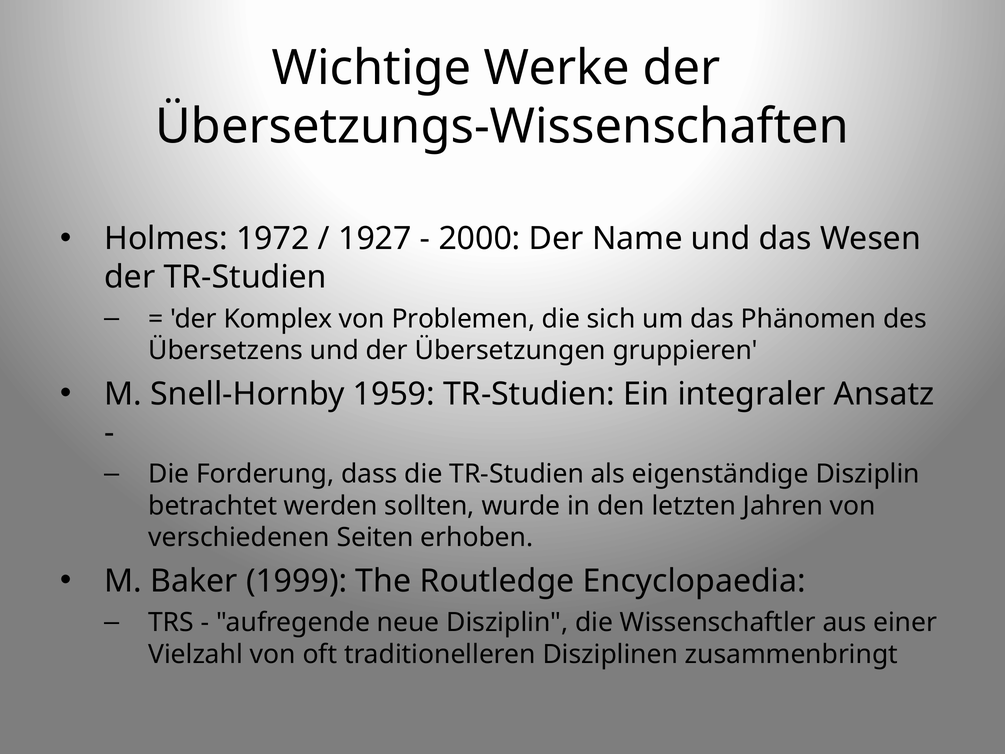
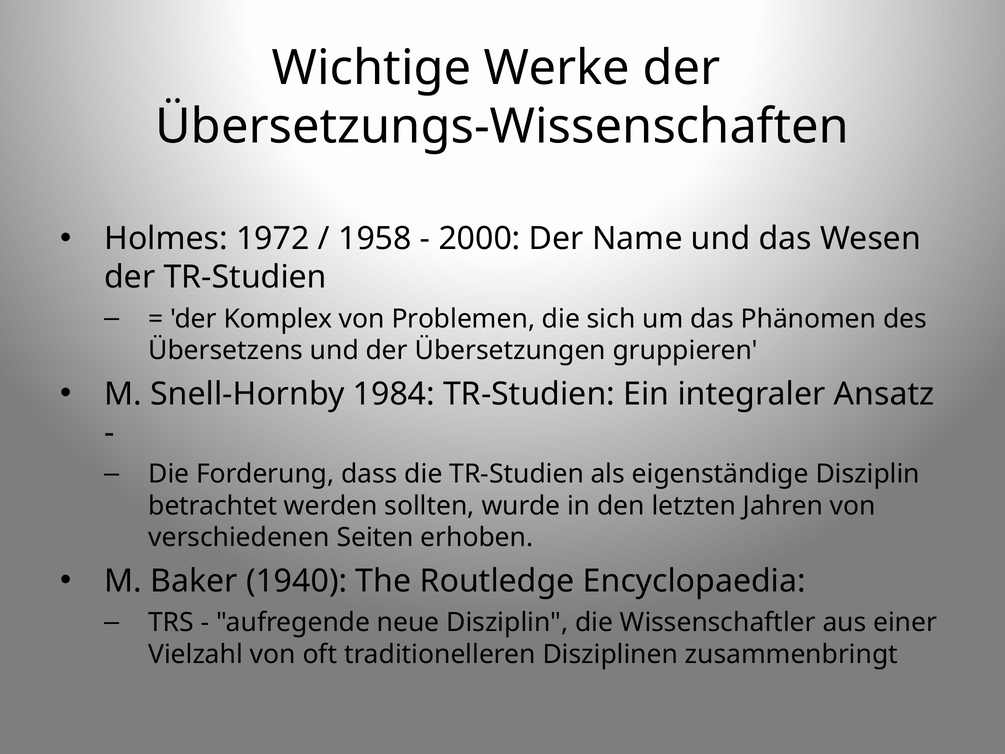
1927: 1927 -> 1958 (375, 239)
1959: 1959 -> 1984 (394, 394)
1999: 1999 -> 1940 (297, 581)
